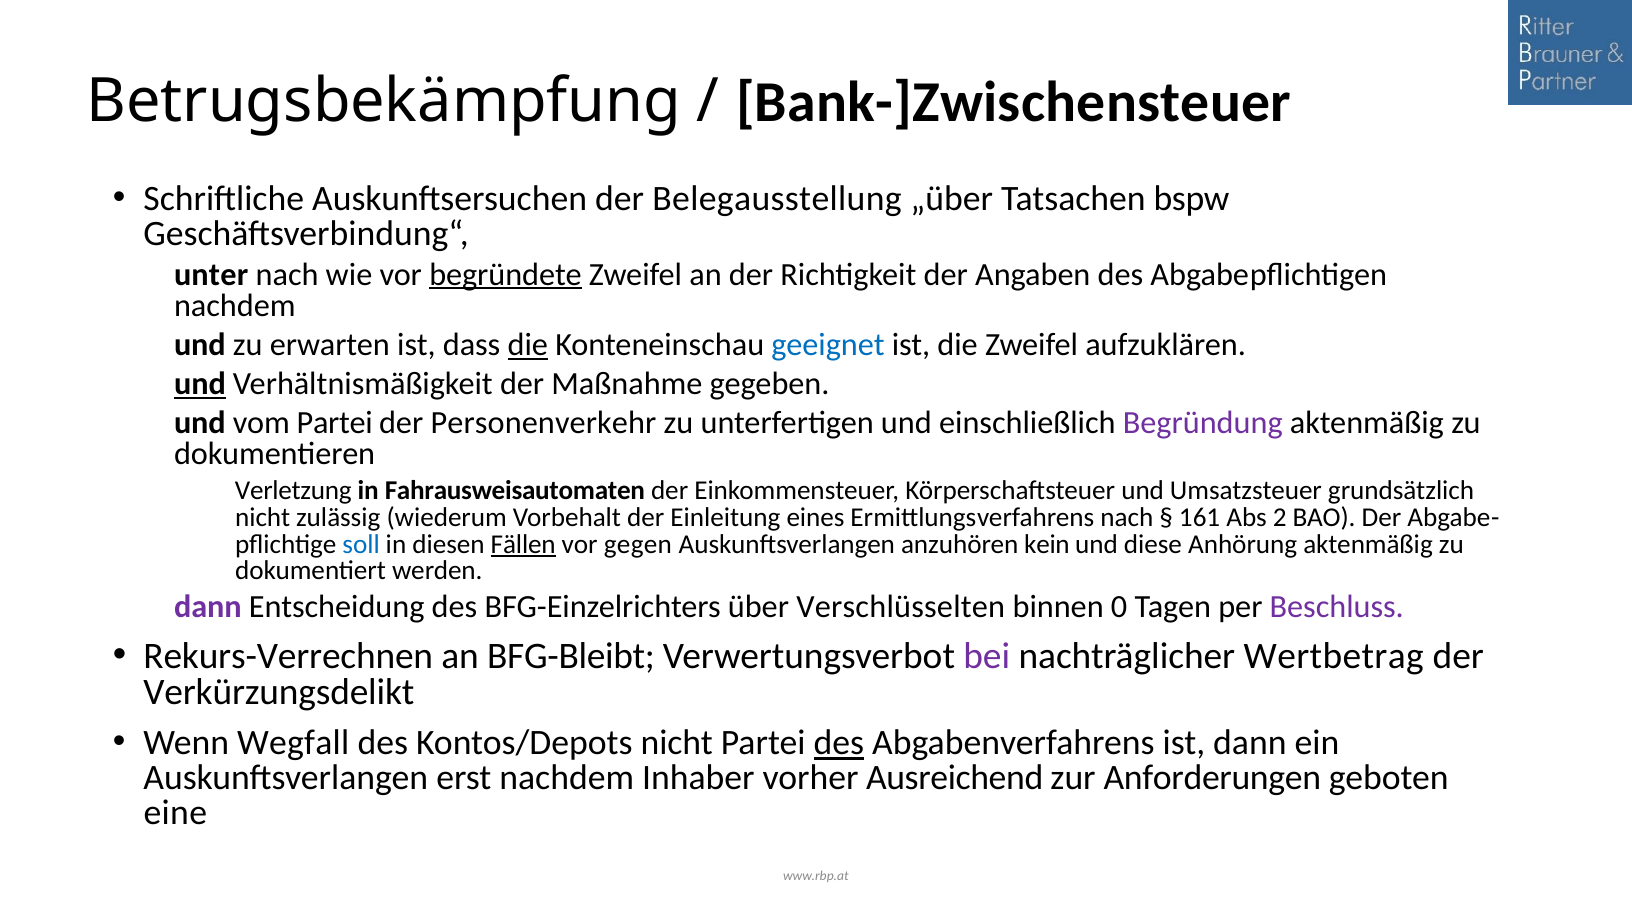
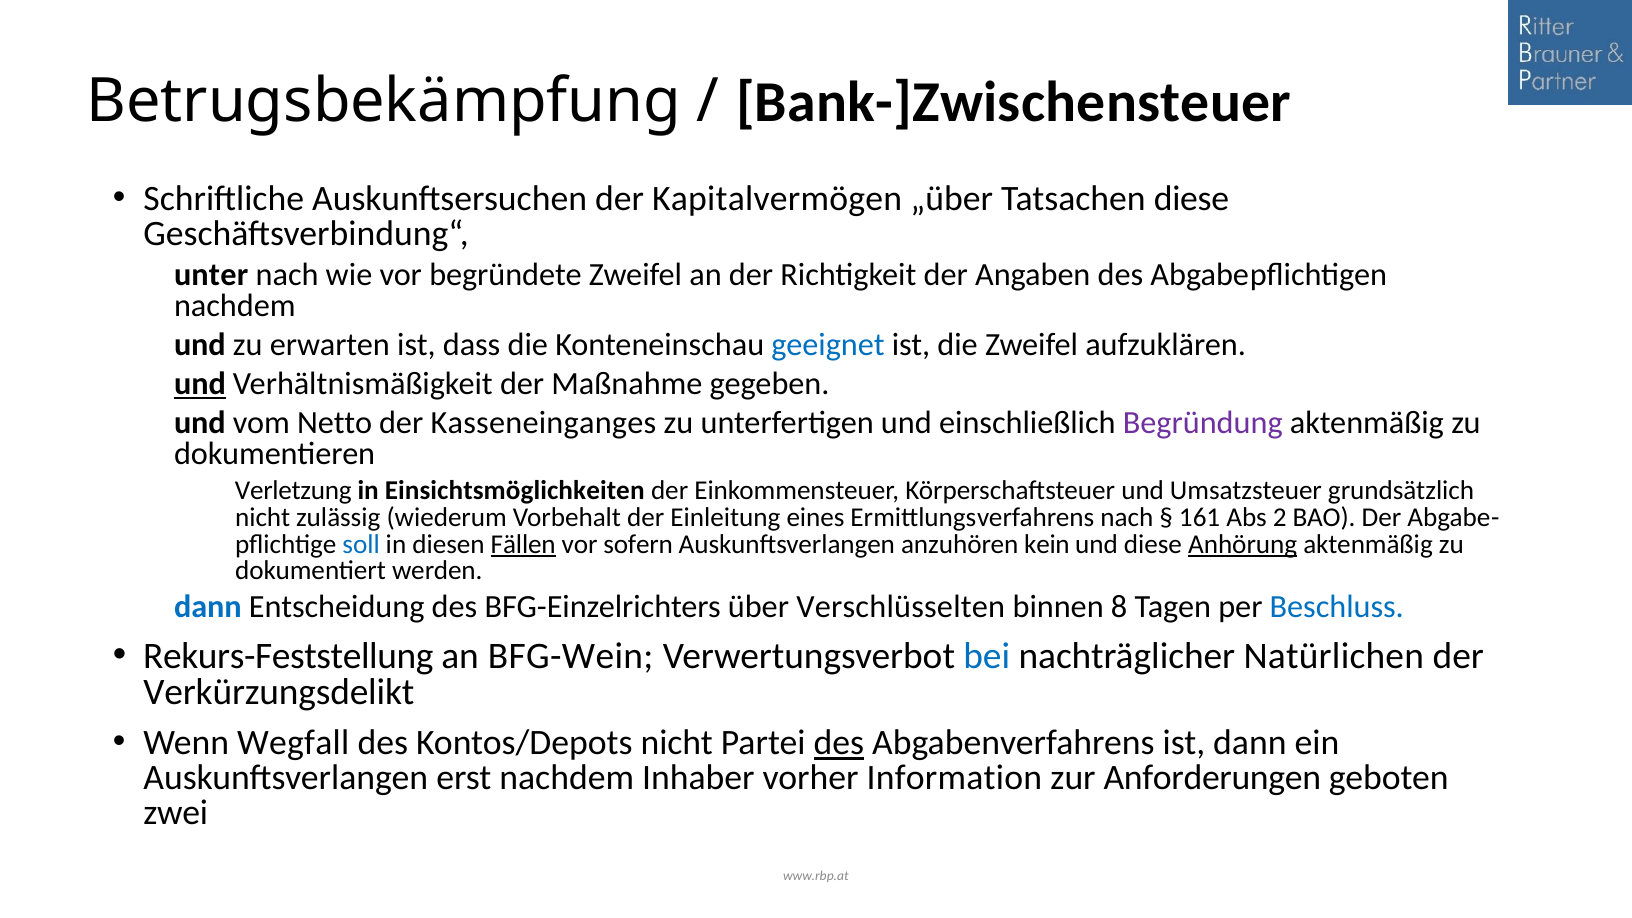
Belegausstellung: Belegausstellung -> Kapitalvermögen (777, 199)
Tatsachen bspw: bspw -> diese (1191, 199)
begründete underline: present -> none (506, 275)
die underline: present -> none (528, 345)
vom Partei: Partei -> Netto (335, 423)
Personenverkehr: Personenverkehr -> Kasseneinganges (543, 423)
Fahrausweisautomaten: Fahrausweisautomaten -> Einsichtsmöglichkeiten (515, 491)
gegen: gegen -> sofern (638, 544)
Anhörung underline: none -> present (1243, 544)
dann colour: purple -> blue (208, 607)
0: 0 -> 8 (1119, 607)
Beschluss colour: purple -> blue (1337, 607)
Rekurs-Verrechnen: Rekurs-Verrechnen -> Rekurs-Feststellung (288, 656)
BFG-Bleibt: BFG-Bleibt -> BFG-Wein (571, 656)
bei colour: purple -> blue (987, 656)
Wertbetrag: Wertbetrag -> Natürlichen (1334, 656)
Ausreichend: Ausreichend -> Information (954, 778)
eine: eine -> zwei (176, 813)
